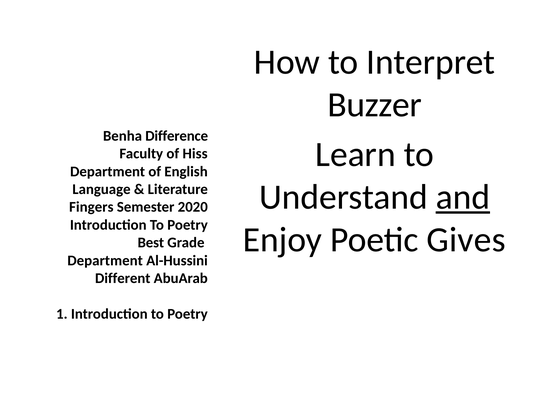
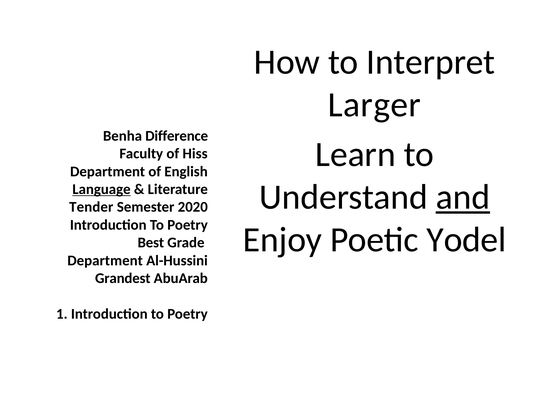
Buzzer: Buzzer -> Larger (374, 105)
Language underline: none -> present (101, 189)
Fingers: Fingers -> Tender (91, 207)
Gives: Gives -> Yodel (466, 240)
Different: Different -> Grandest (123, 278)
